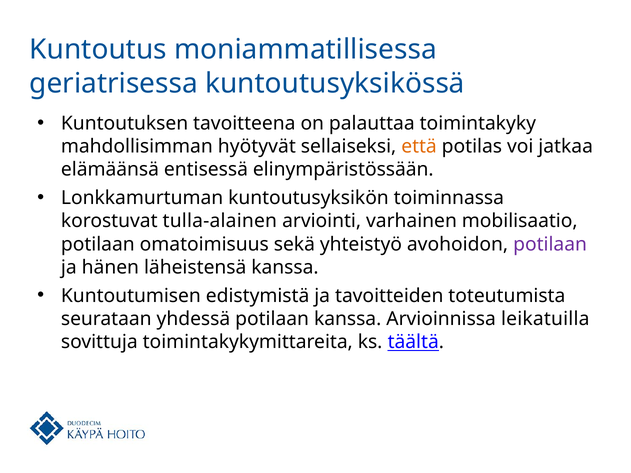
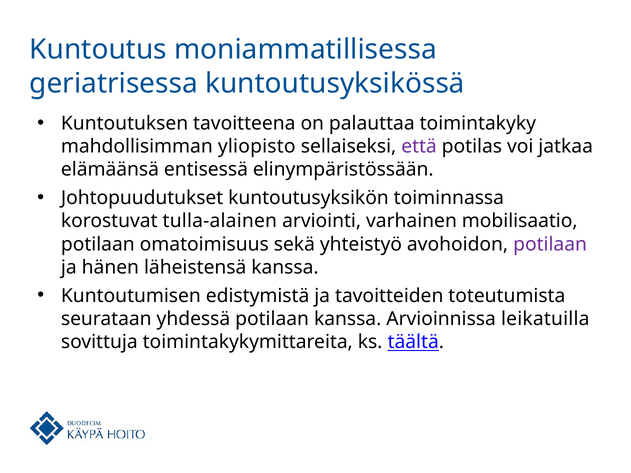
hyötyvät: hyötyvät -> yliopisto (257, 147)
että colour: orange -> purple (419, 147)
Lonkkamurtuman: Lonkkamurtuman -> Johtopuudutukset (142, 198)
